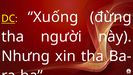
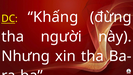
Xuống: Xuống -> Khấng (53, 17)
